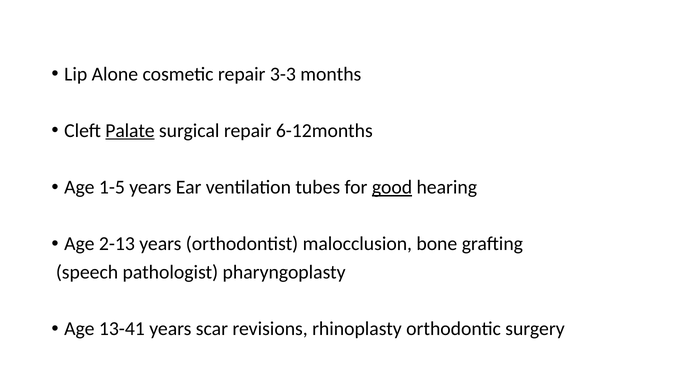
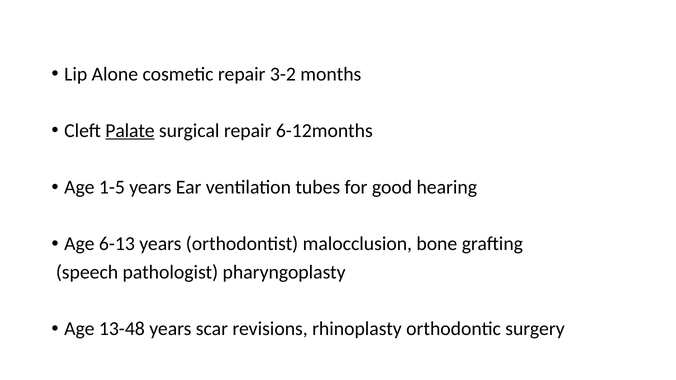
3-3: 3-3 -> 3-2 (283, 74)
good underline: present -> none (392, 187)
2-13: 2-13 -> 6-13 (117, 244)
13-41: 13-41 -> 13-48 (122, 329)
